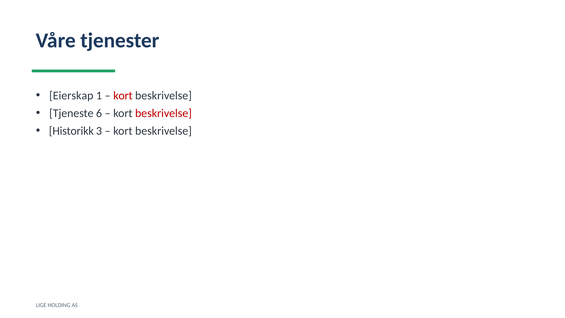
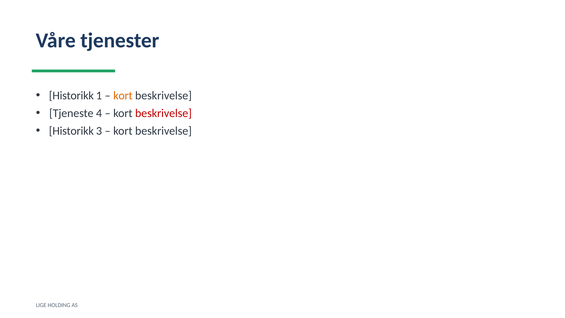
Eierskap: Eierskap -> Historikk (71, 96)
kort colour: red -> orange (123, 96)
6: 6 -> 4 (99, 113)
